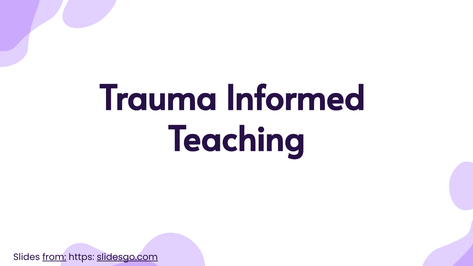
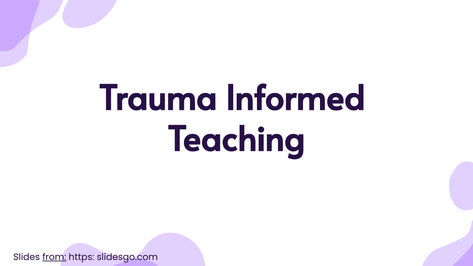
slidesgo.com underline: present -> none (127, 257)
